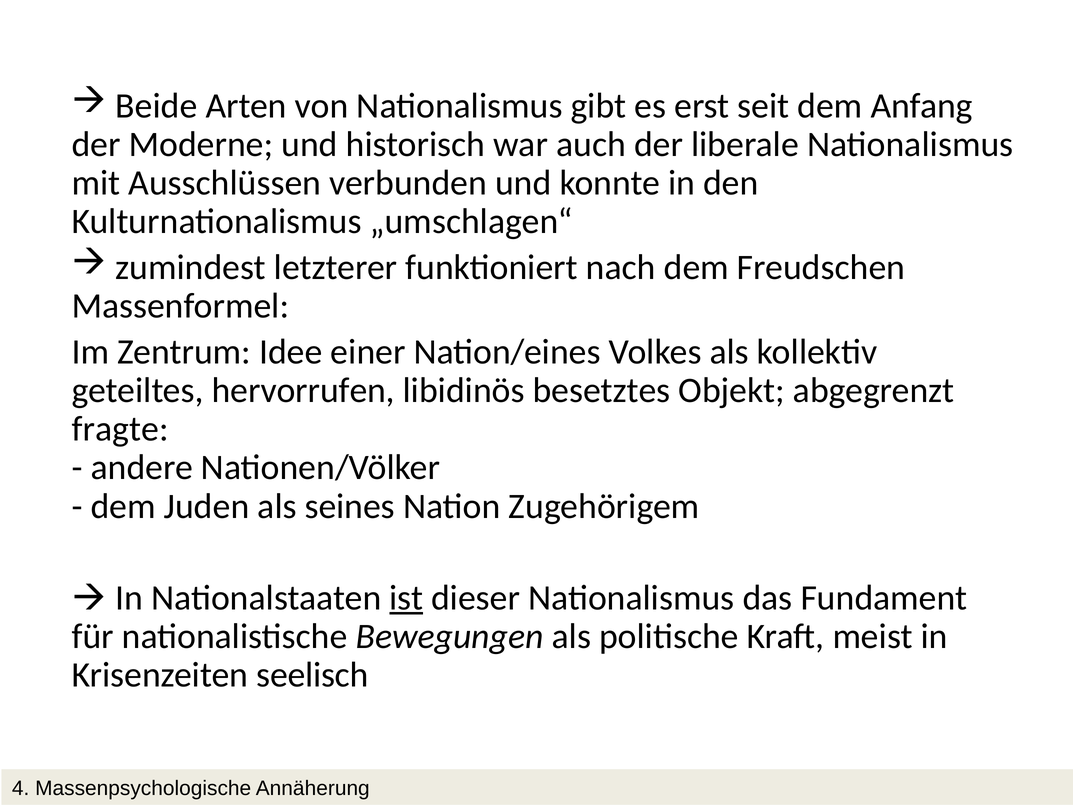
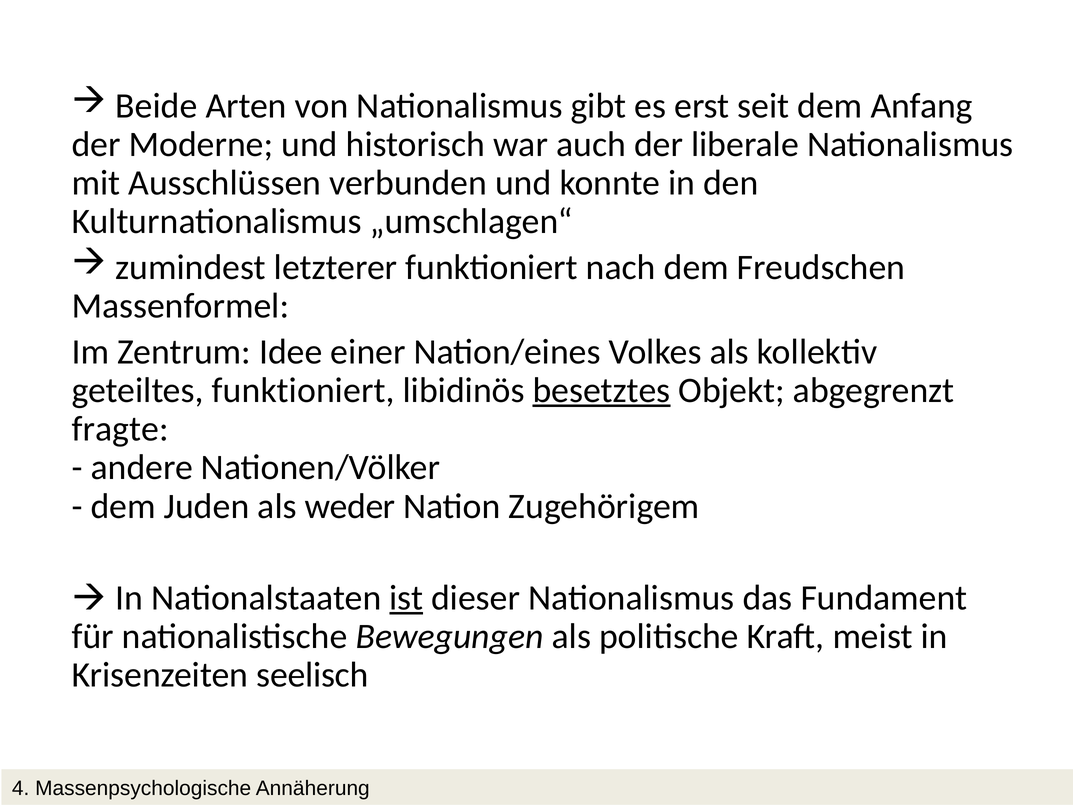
geteiltes hervorrufen: hervorrufen -> funktioniert (303, 390)
besetztes underline: none -> present (602, 390)
seines: seines -> weder (350, 506)
